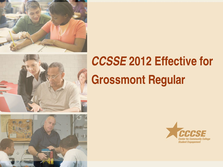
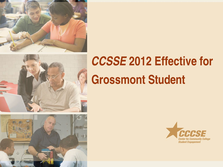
Regular: Regular -> Student (167, 80)
